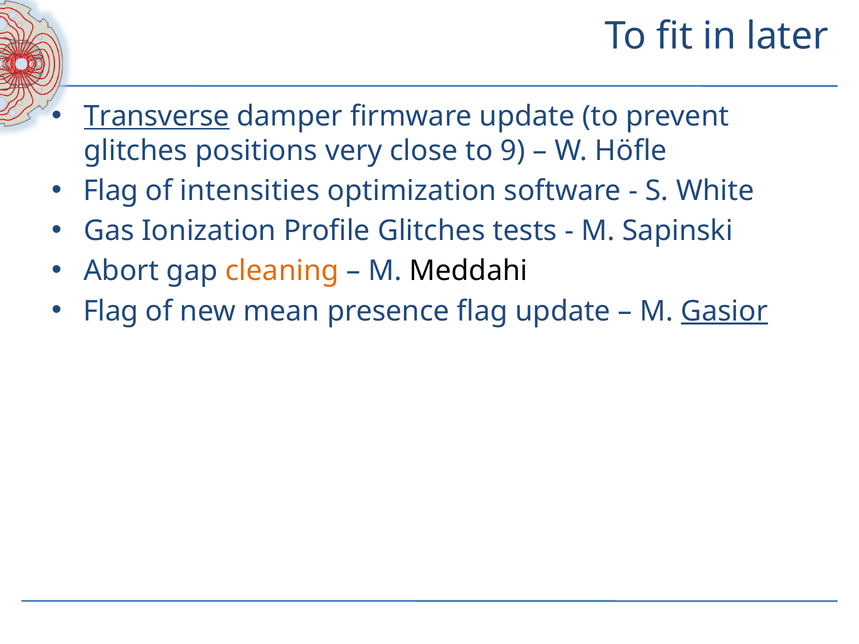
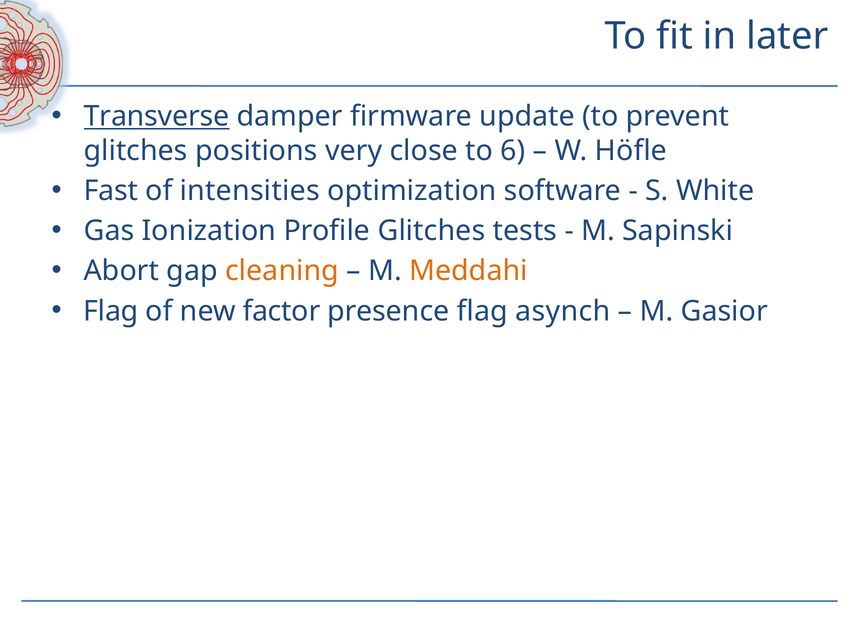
9: 9 -> 6 (513, 151)
Flag: Flag -> Fast (111, 191)
Meddahi colour: black -> orange (468, 271)
mean: mean -> factor (281, 311)
flag update: update -> asynch (563, 311)
Gasior underline: present -> none (724, 311)
